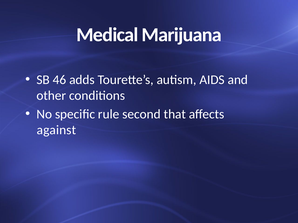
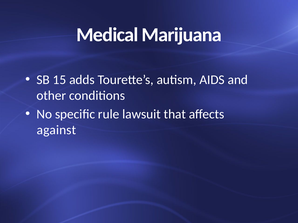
46: 46 -> 15 (59, 80)
second: second -> lawsuit (141, 114)
